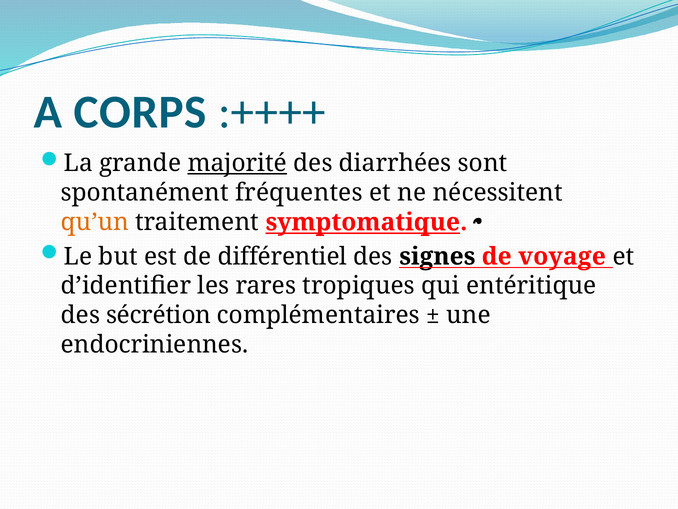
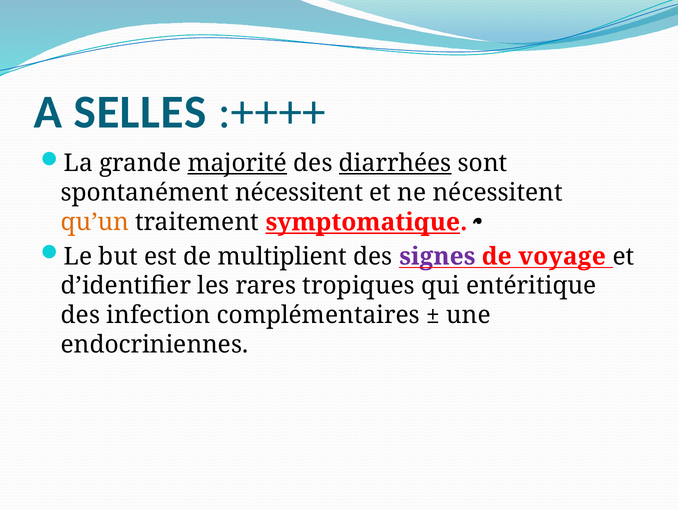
CORPS: CORPS -> SELLES (140, 112)
diarrhées underline: none -> present (395, 163)
spontanément fréquentes: fréquentes -> nécessitent (299, 193)
différentiel: différentiel -> multiplient (282, 256)
signes colour: black -> purple (437, 256)
sécrétion: sécrétion -> infection (158, 315)
